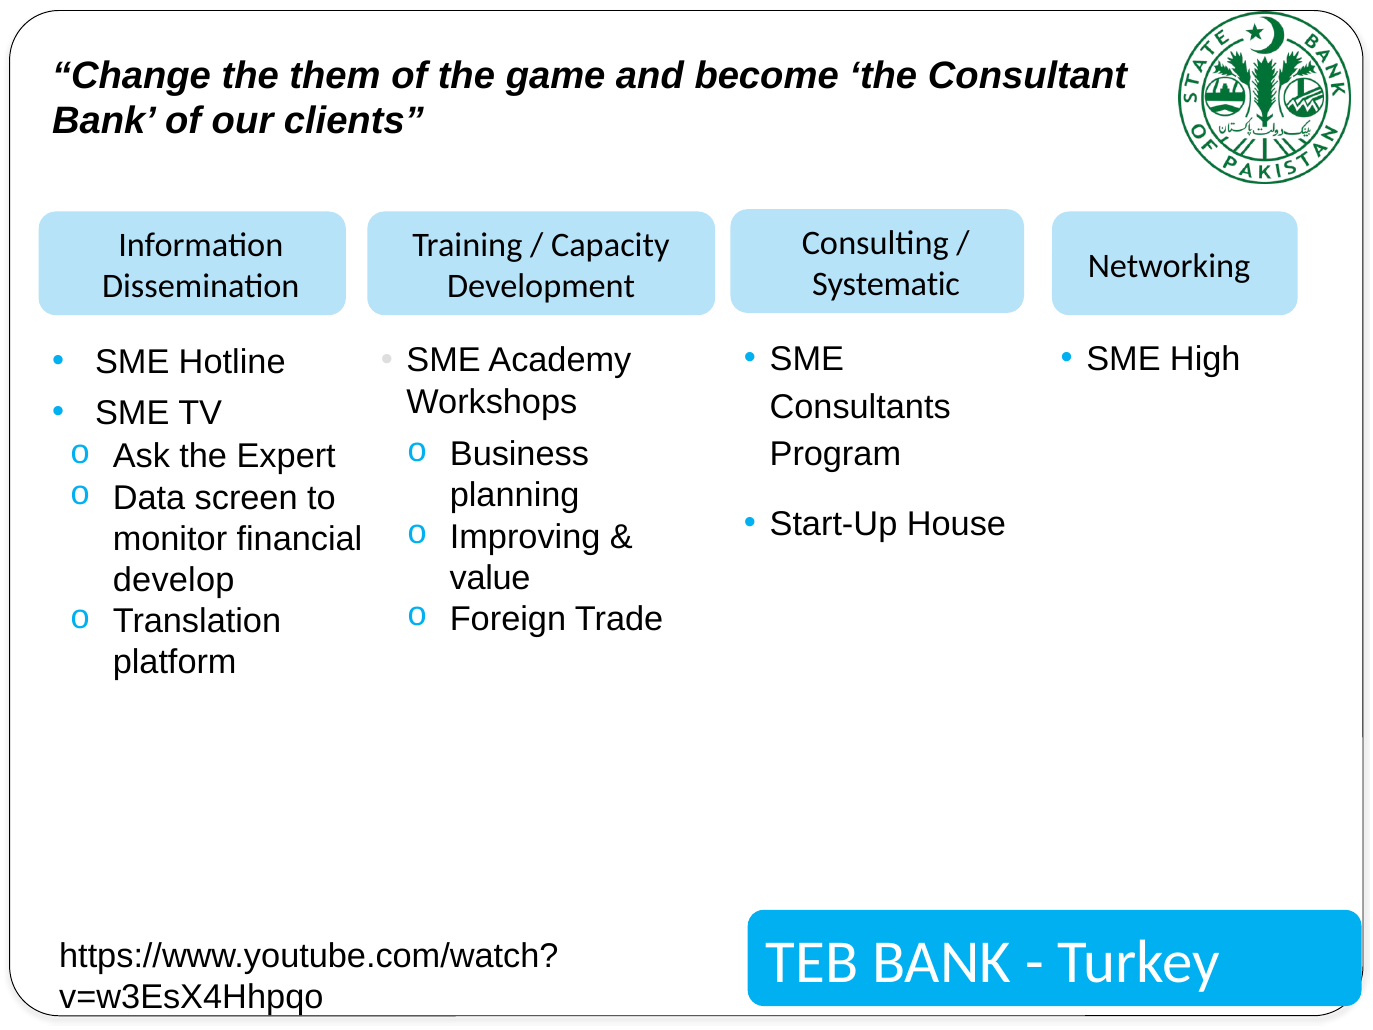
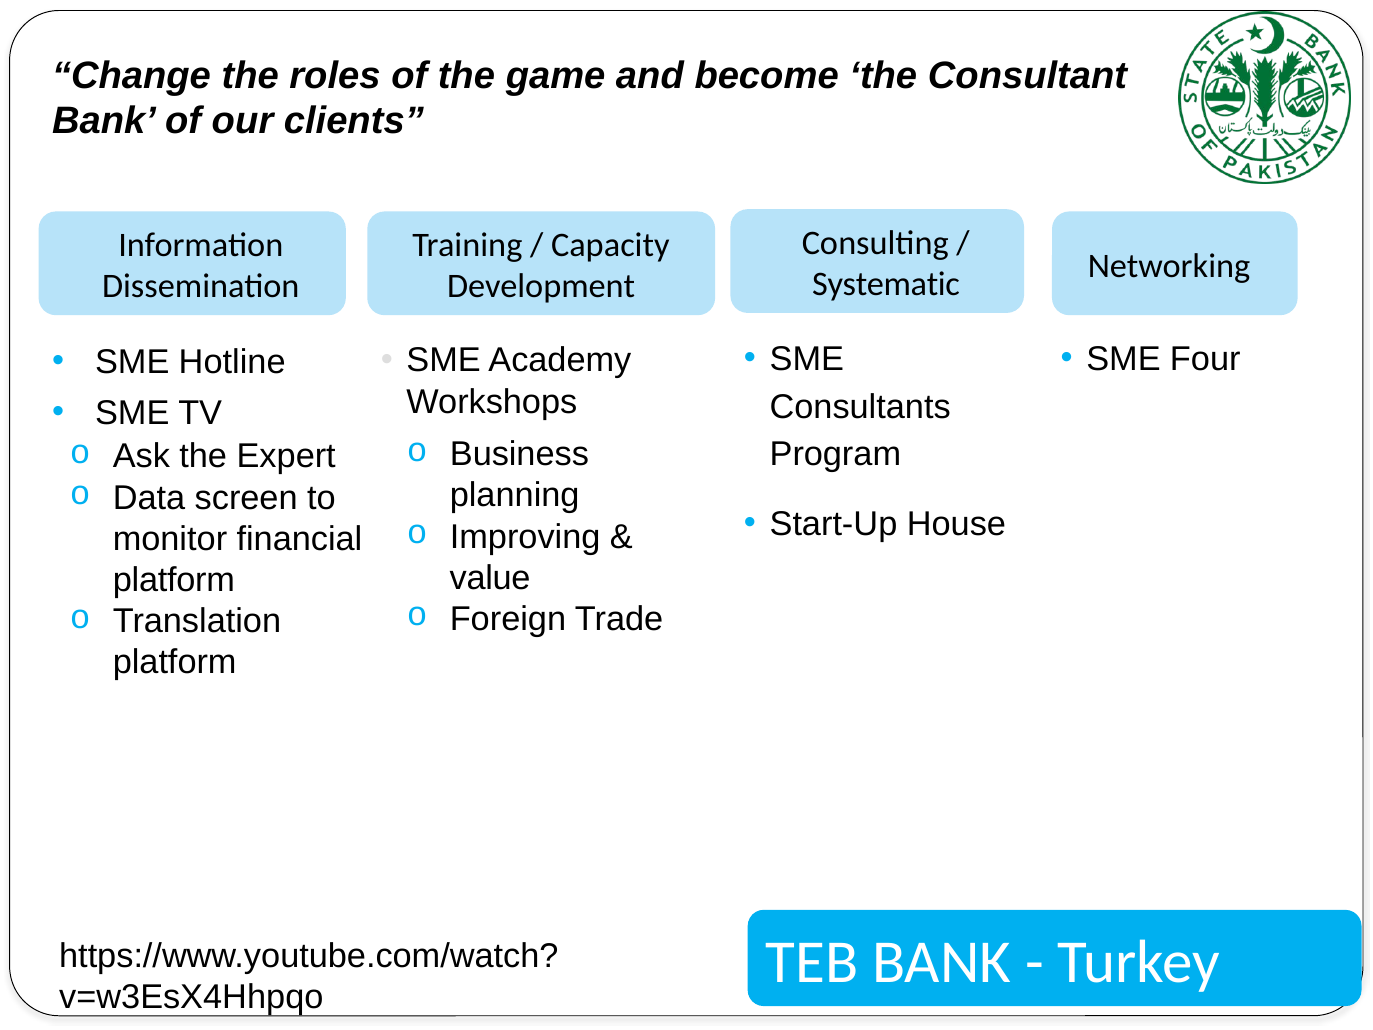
them: them -> roles (335, 75)
High: High -> Four (1205, 359)
develop: develop -> platform (174, 580)
